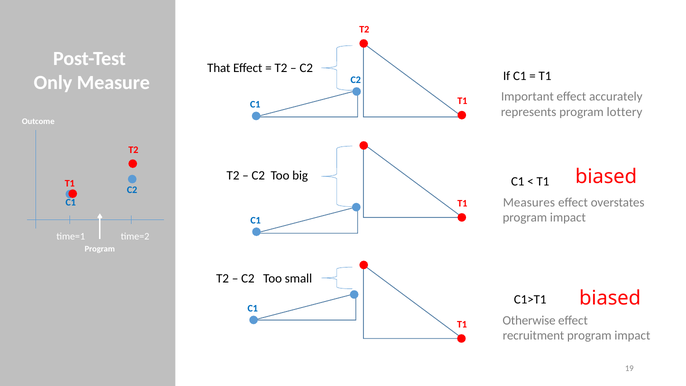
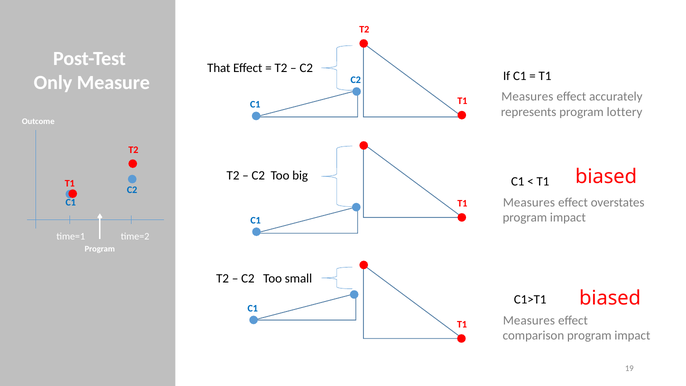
Important: Important -> Measures (527, 96)
Otherwise: Otherwise -> Measures (529, 320)
recruitment: recruitment -> comparison (533, 336)
